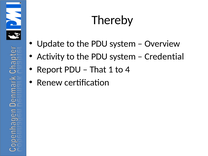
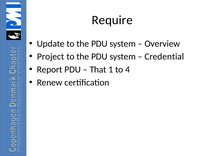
Thereby: Thereby -> Require (112, 20)
Activity: Activity -> Project (51, 57)
